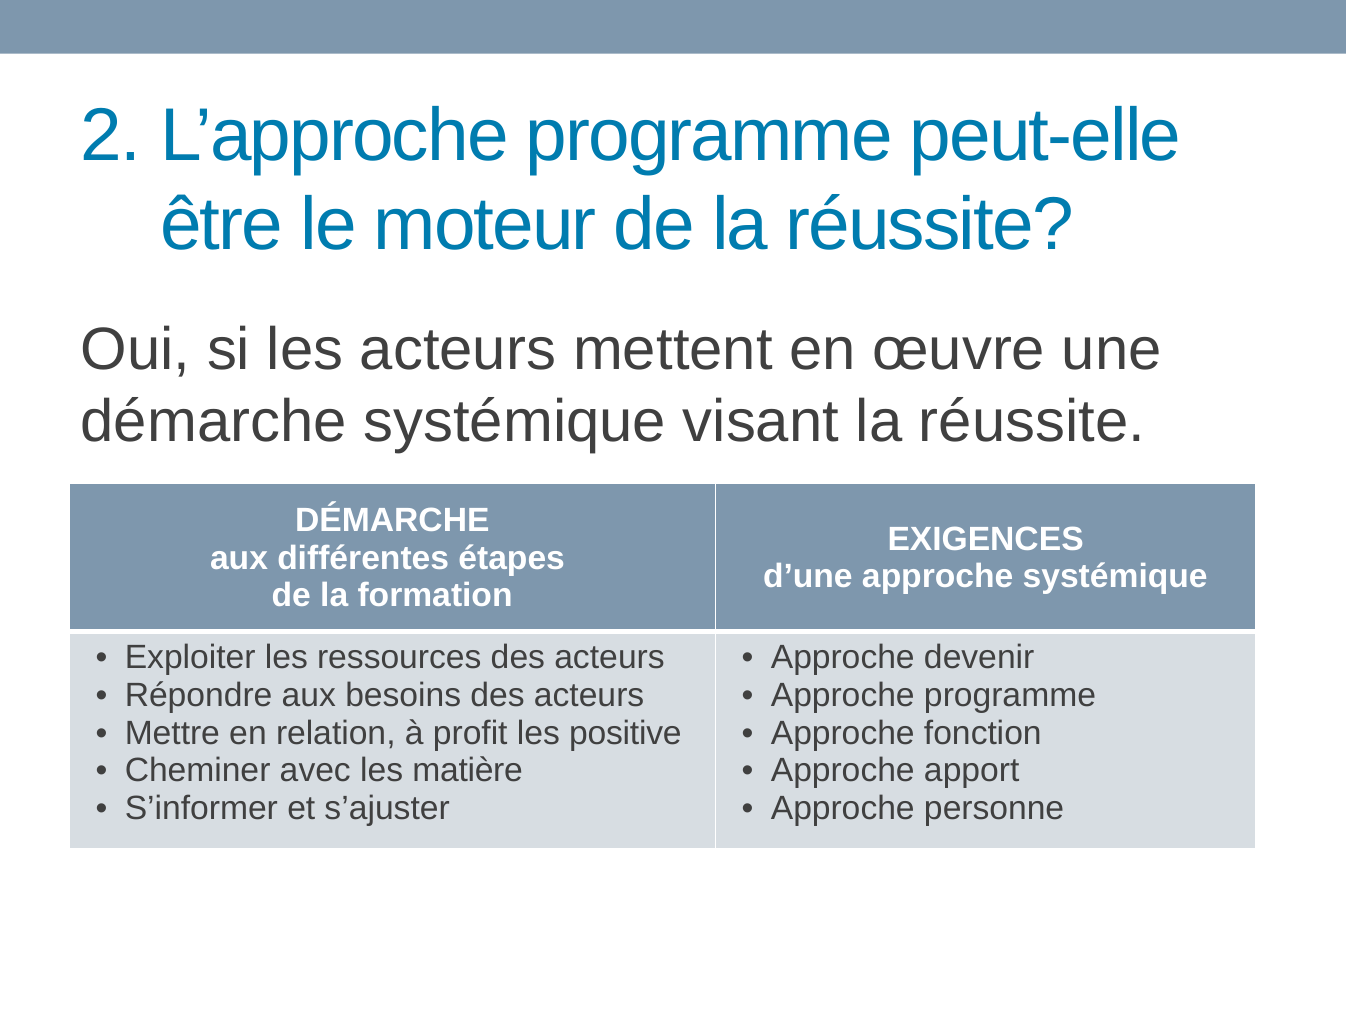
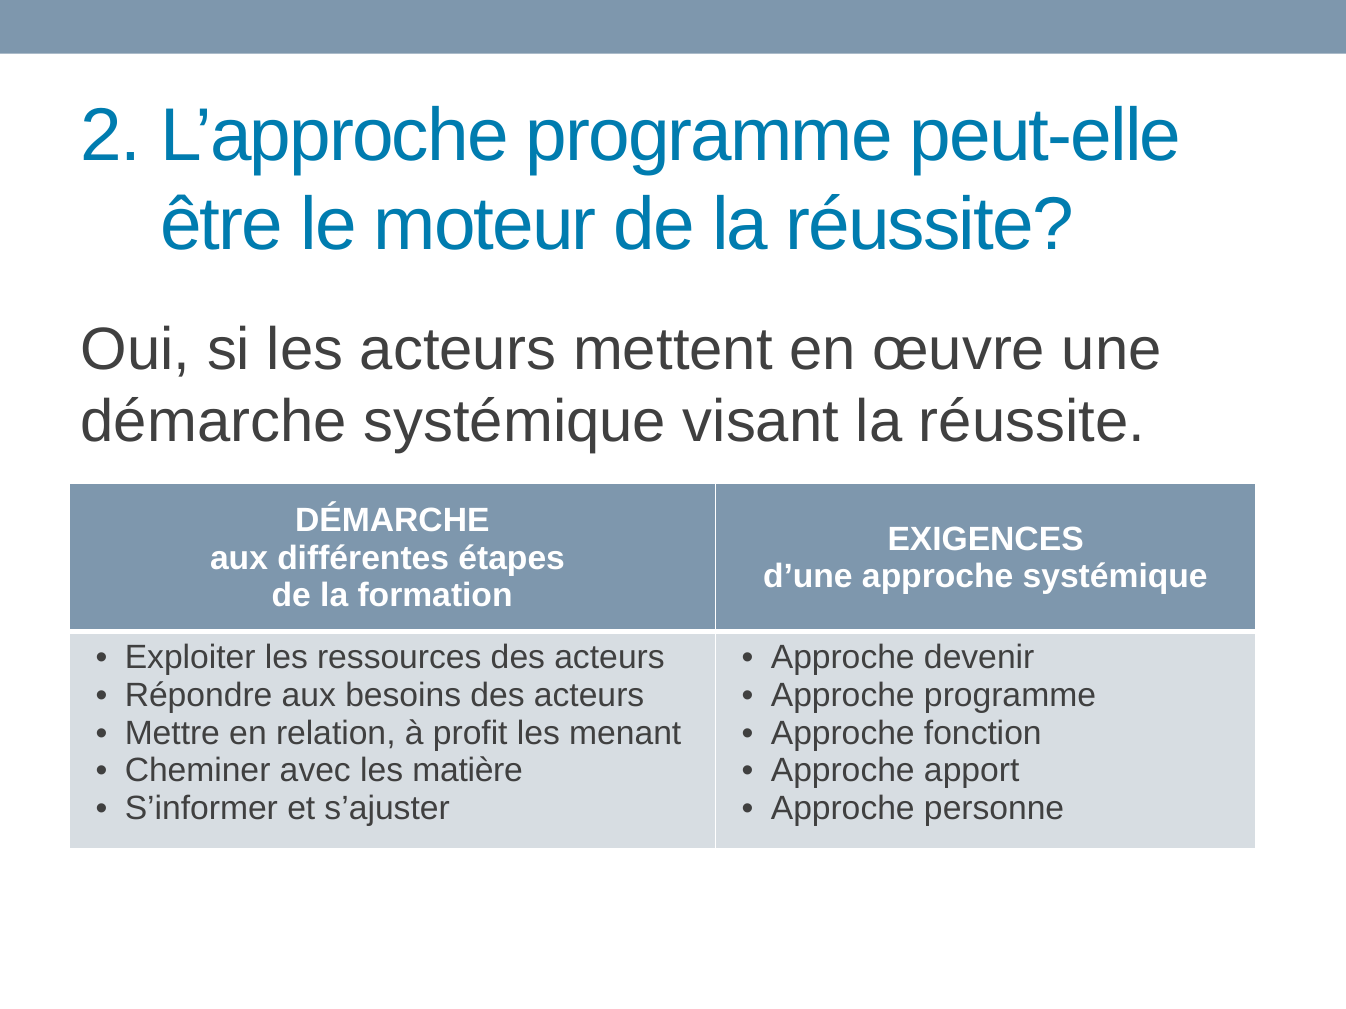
positive: positive -> menant (625, 733)
